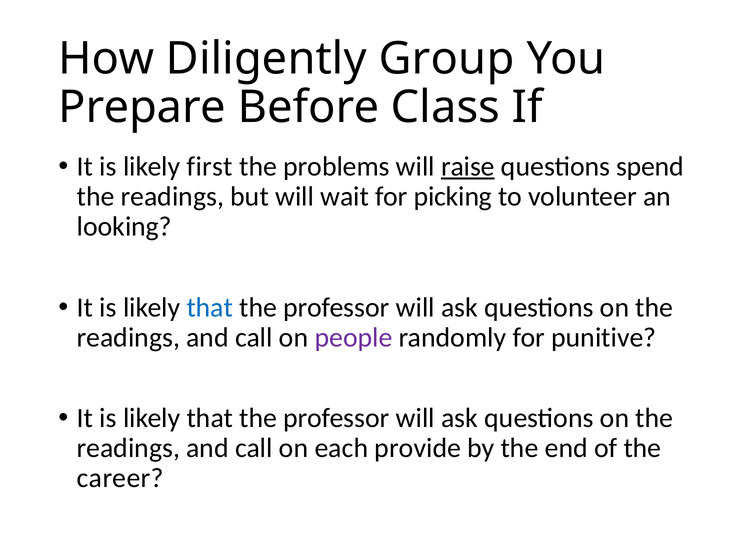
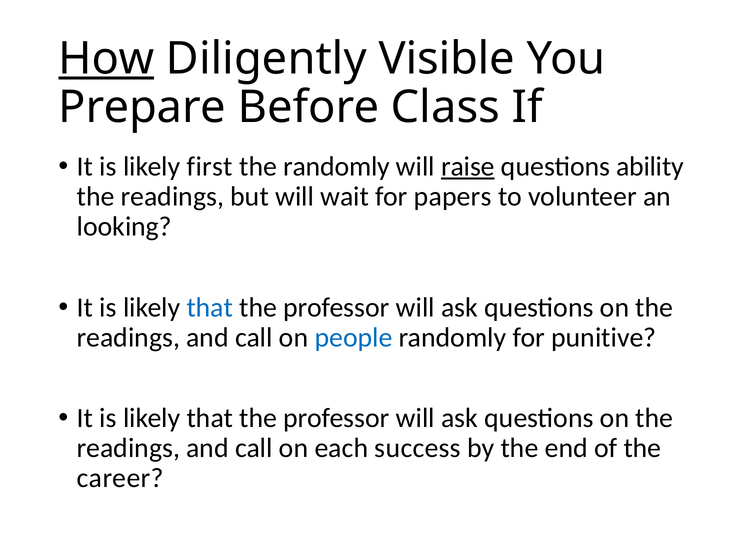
How underline: none -> present (106, 59)
Group: Group -> Visible (447, 59)
the problems: problems -> randomly (337, 167)
spend: spend -> ability (650, 167)
picking: picking -> papers (453, 197)
people colour: purple -> blue (354, 338)
provide: provide -> success (418, 449)
